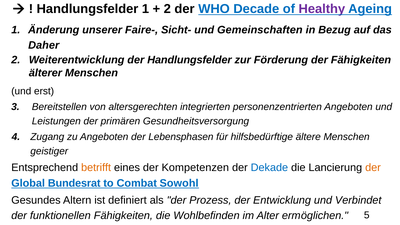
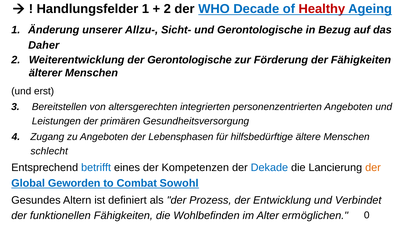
Healthy colour: purple -> red (322, 9)
Faire-: Faire- -> Allzu- (142, 30)
und Gemeinschaften: Gemeinschaften -> Gerontologische (260, 30)
der Handlungsfelder: Handlungsfelder -> Gerontologische (189, 60)
geistiger: geistiger -> schlecht (49, 151)
betrifft colour: orange -> blue (96, 168)
Bundesrat: Bundesrat -> Geworden (74, 183)
5: 5 -> 0 (367, 215)
